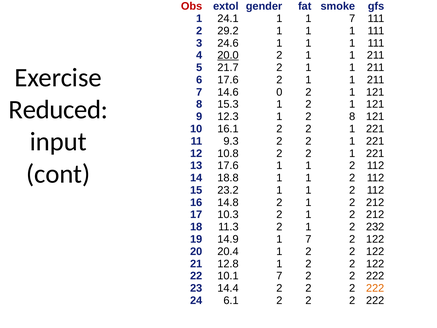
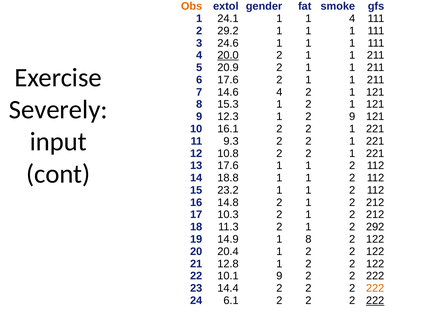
Obs colour: red -> orange (192, 6)
1 1 7: 7 -> 4 (352, 19)
21.7: 21.7 -> 20.9 (228, 68)
14.6 0: 0 -> 4 (279, 92)
Reduced: Reduced -> Severely (58, 110)
2 8: 8 -> 9 (352, 117)
232: 232 -> 292 (375, 227)
14.9 1 7: 7 -> 8 (308, 239)
10.1 7: 7 -> 9 (279, 276)
222 underline: none -> present (375, 300)
